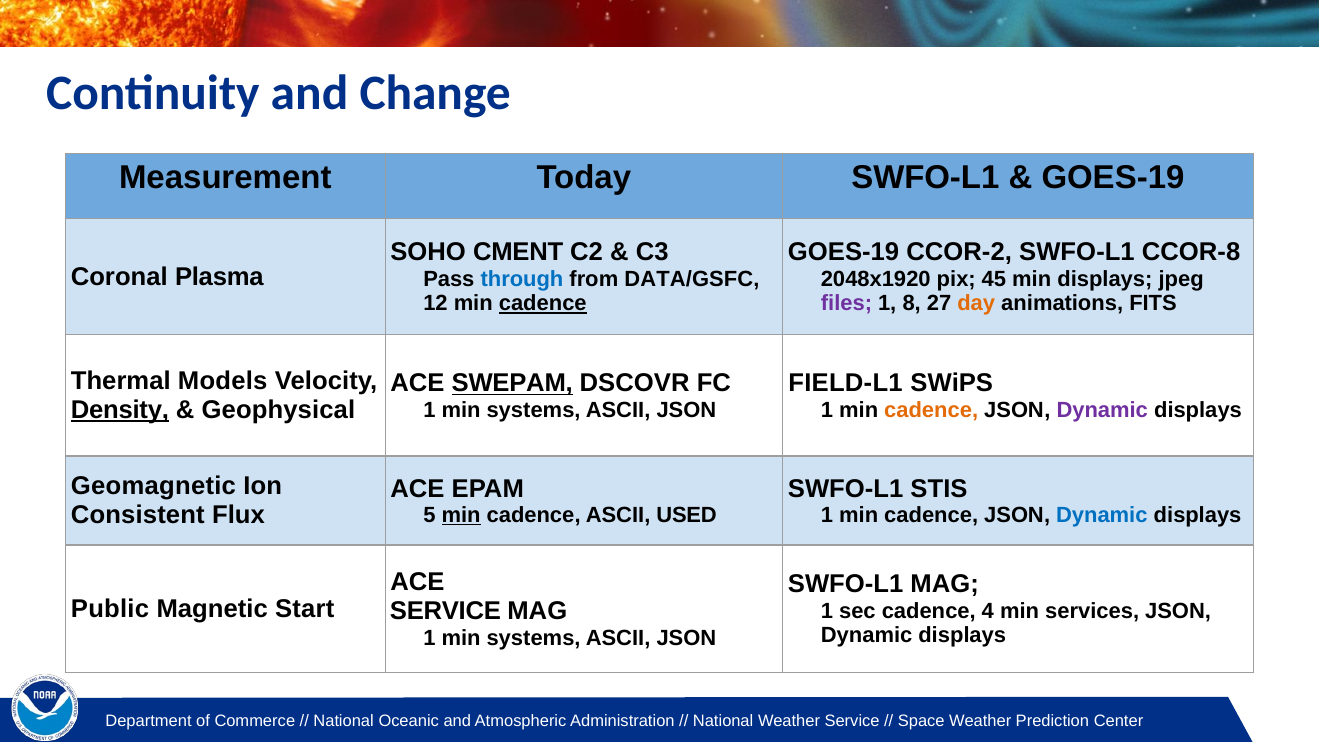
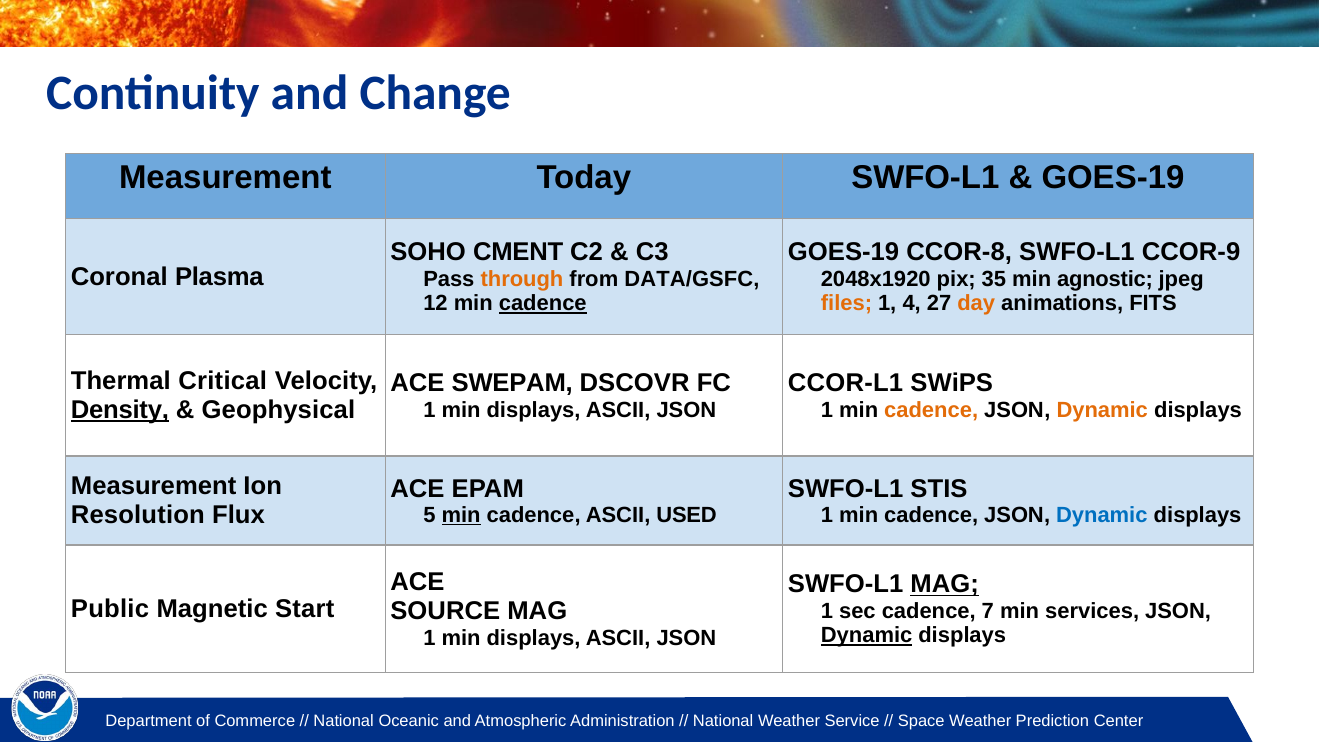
CCOR-2: CCOR-2 -> CCOR-8 (959, 252)
CCOR-8: CCOR-8 -> CCOR-9 (1191, 252)
through colour: blue -> orange (522, 279)
45: 45 -> 35 (994, 279)
min displays: displays -> agnostic (1105, 279)
files colour: purple -> orange (847, 303)
8: 8 -> 4 (912, 303)
Models: Models -> Critical (223, 381)
SWEPAM underline: present -> none (512, 383)
FIELD-L1: FIELD-L1 -> CCOR-L1 (846, 383)
systems: systems -> displays (534, 410)
Dynamic colour: purple -> orange (1102, 410)
Geomagnetic: Geomagnetic -> Measurement (154, 486)
Consistent: Consistent -> Resolution (138, 515)
MAG underline: none -> present (945, 584)
SERVICE: SERVICE -> SOURCE (445, 611)
4: 4 -> 7 (988, 611)
Dynamic underline: none -> present (867, 636)
systems: systems -> displays (534, 638)
